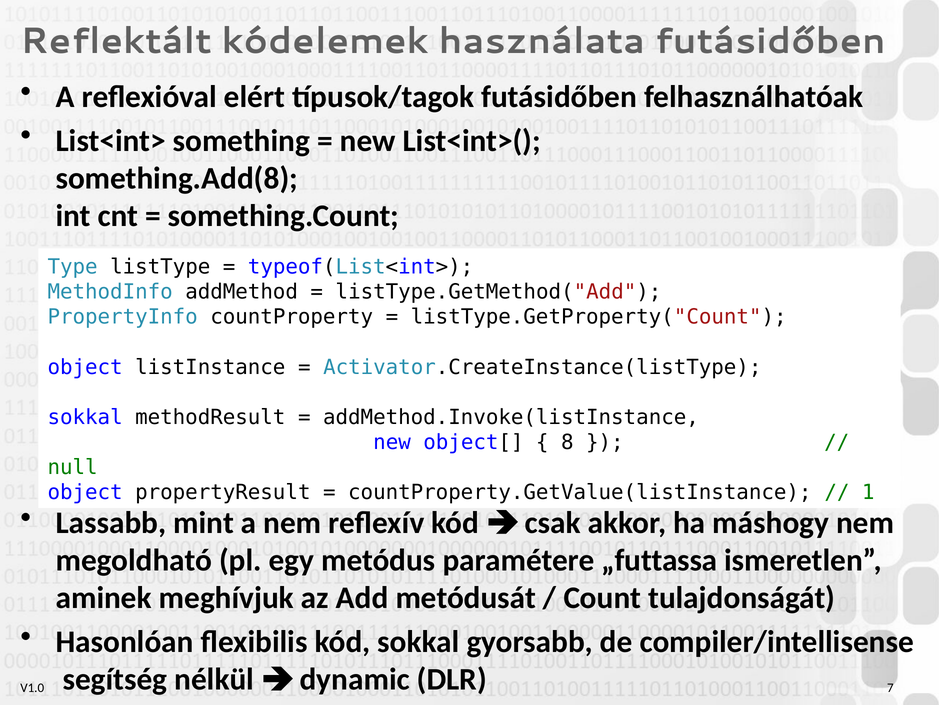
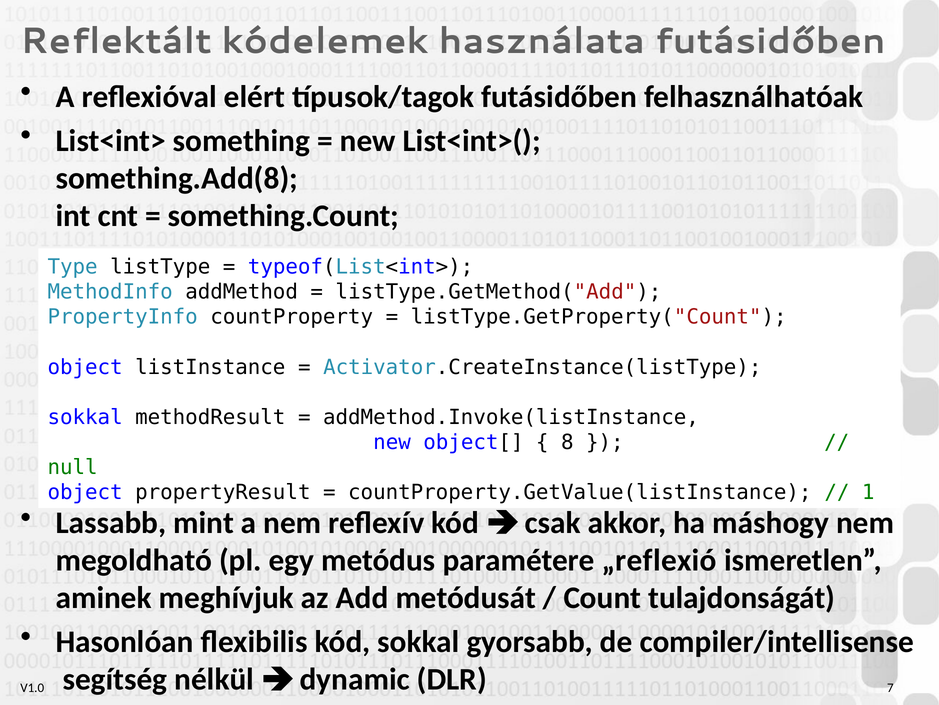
„futtassa: „futtassa -> „reflexió (659, 560)
